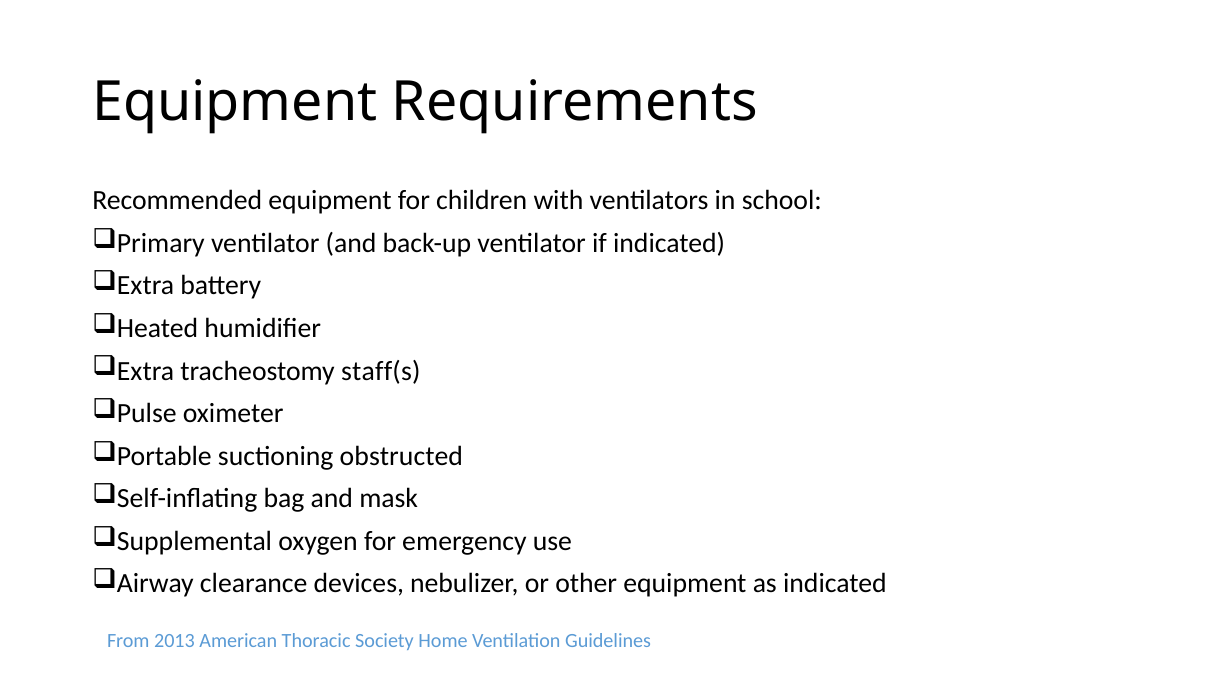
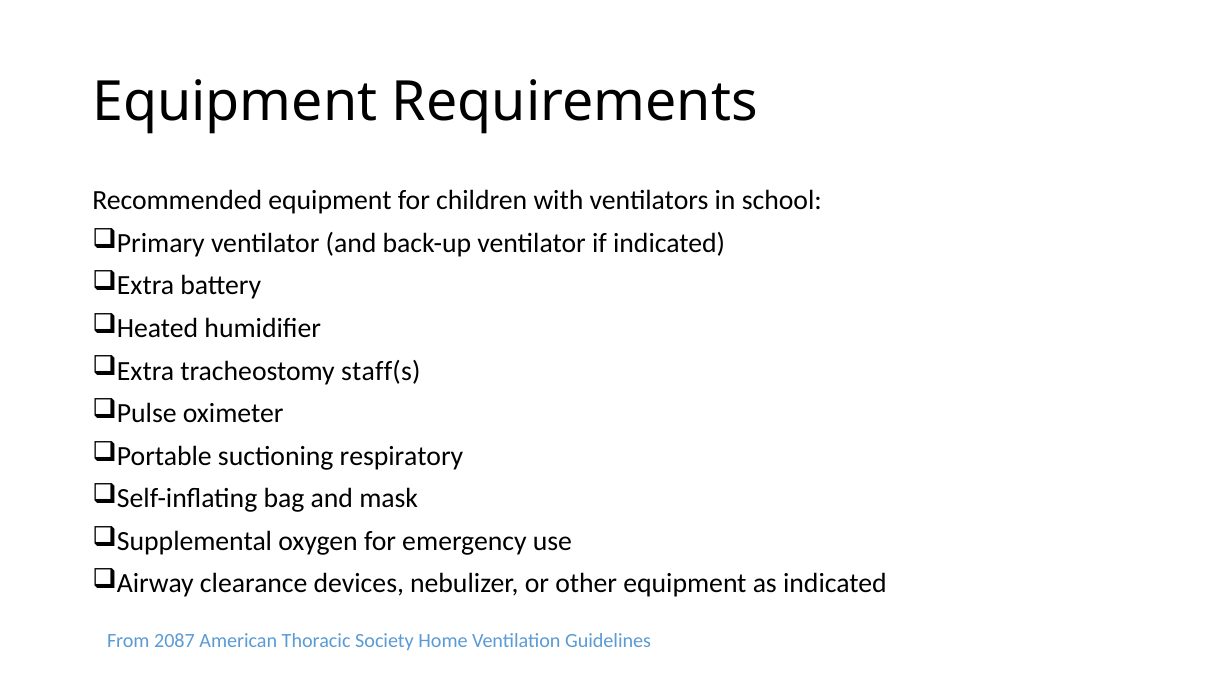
obstructed: obstructed -> respiratory (401, 456)
2013: 2013 -> 2087 (174, 641)
